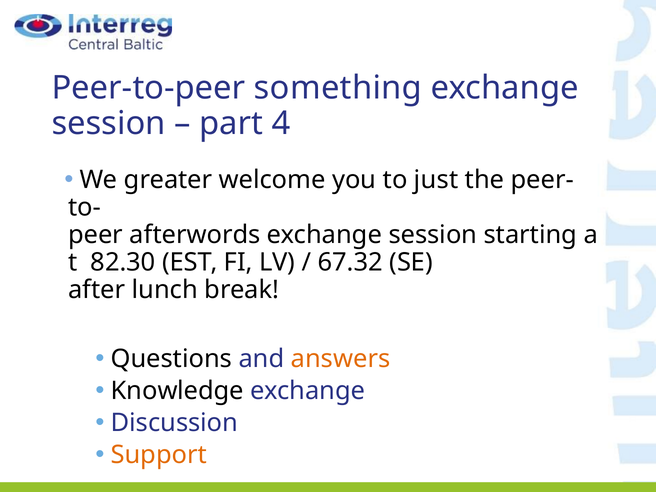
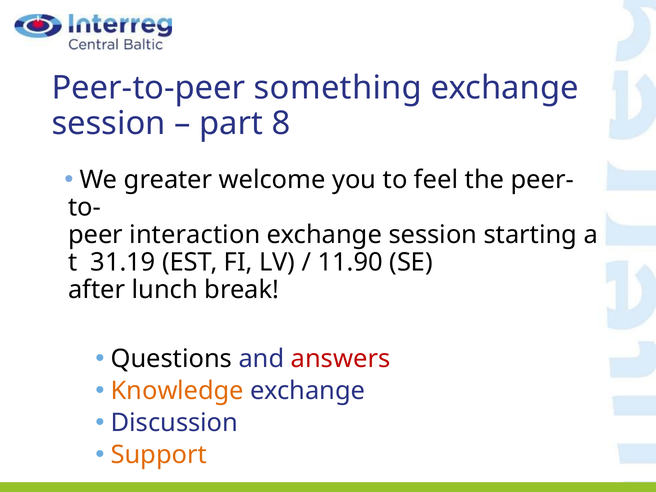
4: 4 -> 8 (281, 124)
just: just -> feel (436, 180)
afterwords: afterwords -> interaction (195, 235)
82.30: 82.30 -> 31.19 (123, 262)
67.32: 67.32 -> 11.90 (350, 262)
answers colour: orange -> red (341, 359)
Knowledge colour: black -> orange (177, 391)
